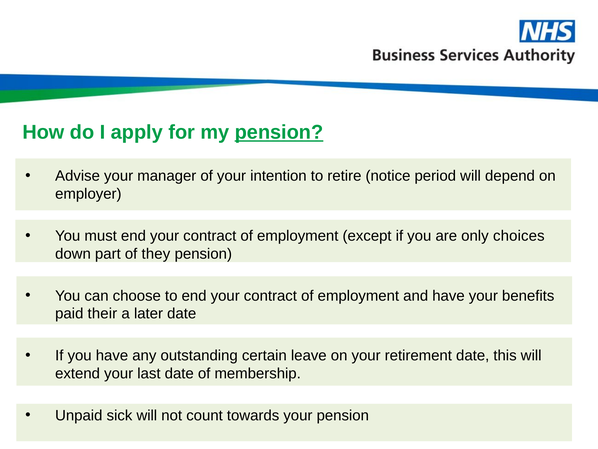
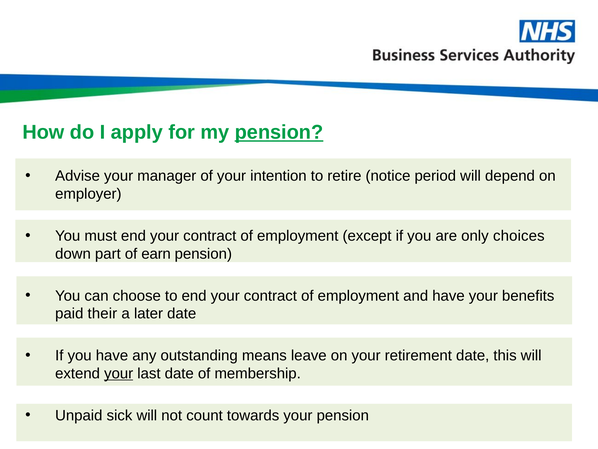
they: they -> earn (156, 254)
certain: certain -> means (264, 355)
your underline: none -> present (119, 373)
